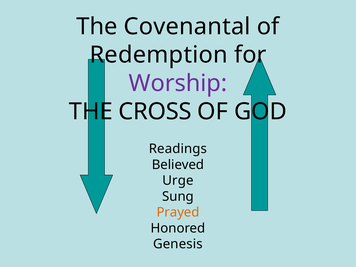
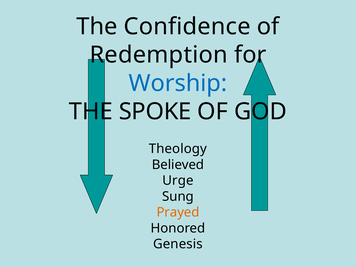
Covenantal: Covenantal -> Confidence (187, 27)
Worship colour: purple -> blue (178, 83)
CROSS: CROSS -> SPOKE (155, 112)
Readings: Readings -> Theology (178, 149)
